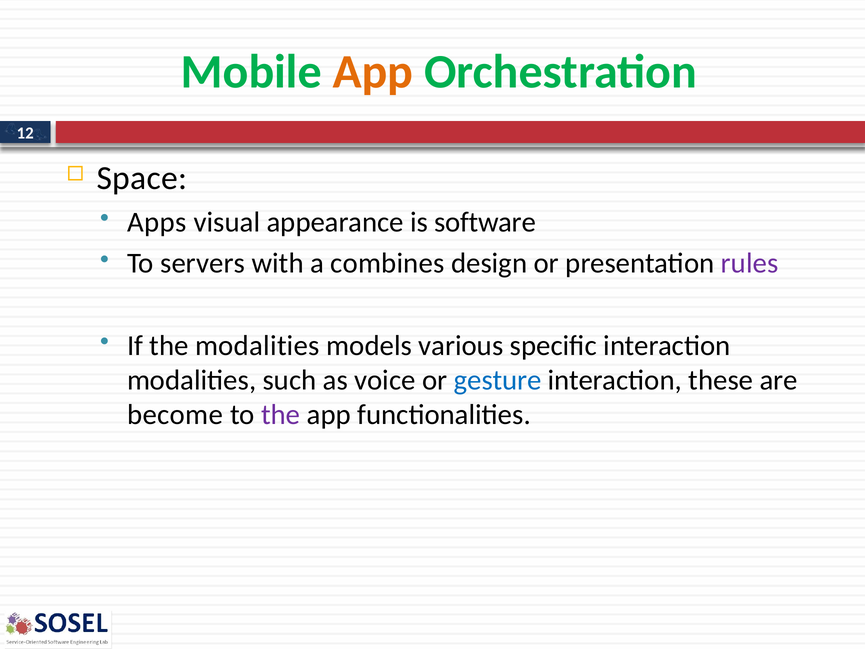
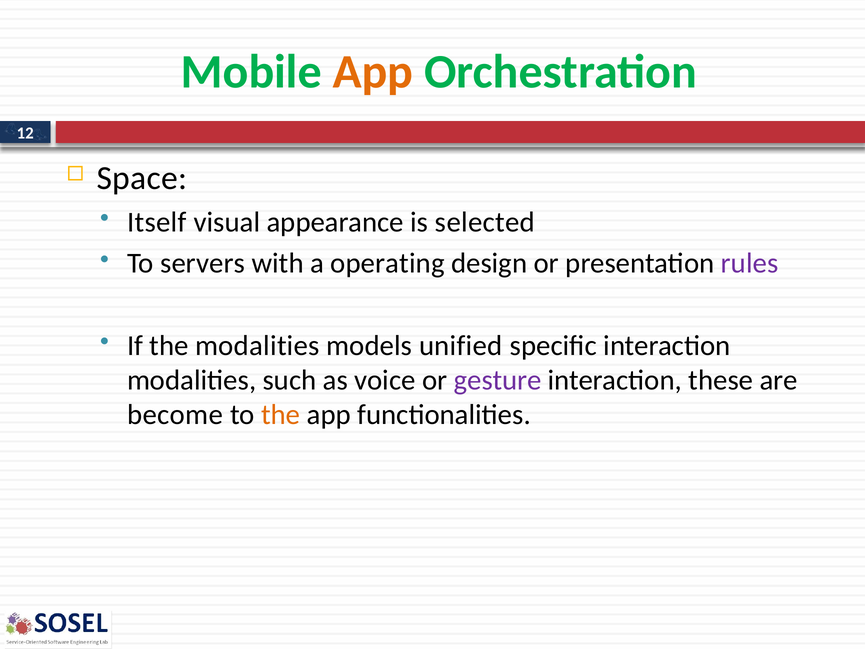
Apps: Apps -> Itself (157, 222)
software: software -> selected (485, 222)
combines: combines -> operating (388, 263)
various: various -> unified (461, 346)
gesture colour: blue -> purple (498, 380)
the colour: purple -> orange (281, 415)
